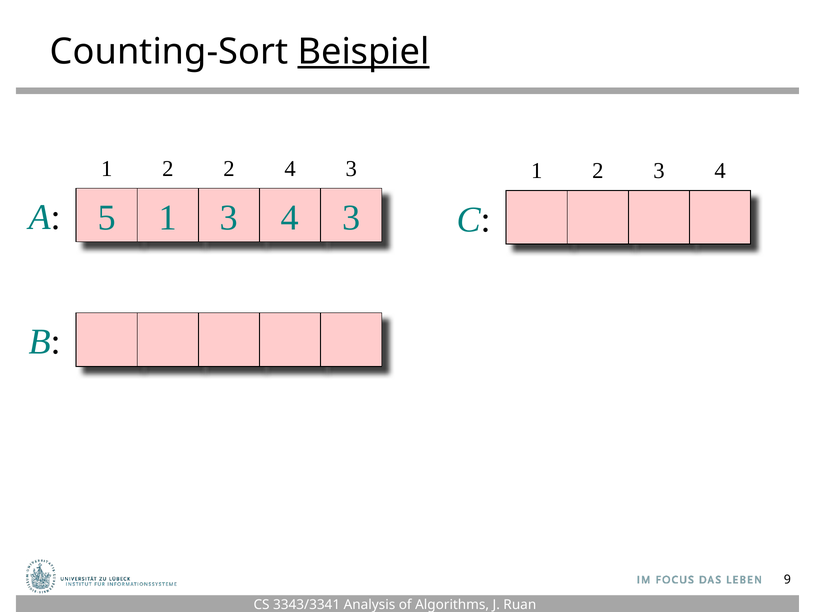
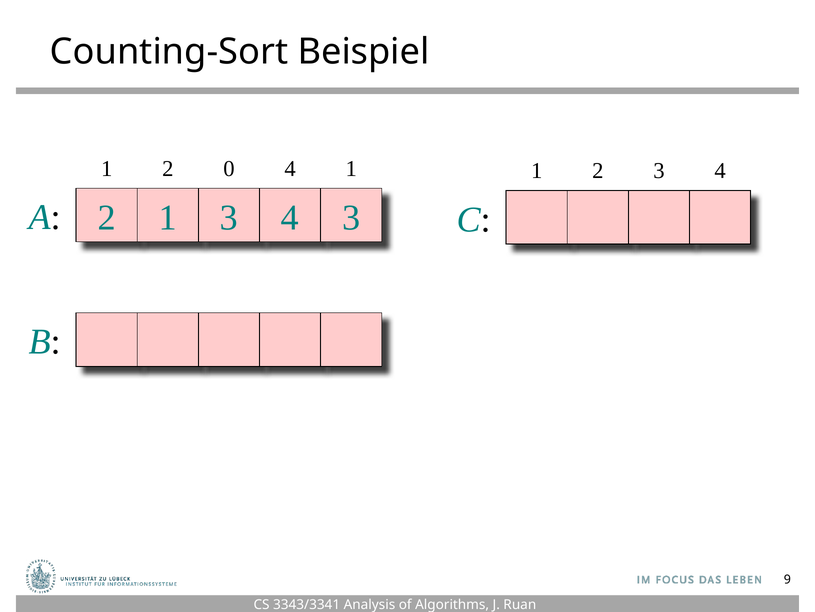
Beispiel underline: present -> none (364, 52)
2 2: 2 -> 0 (229, 169)
3: 3 -> 1 (351, 169)
A 5: 5 -> 2 (107, 217)
